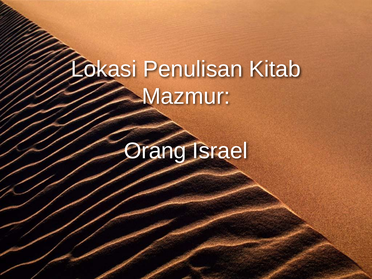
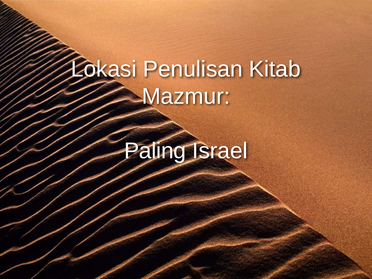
Orang: Orang -> Paling (155, 151)
